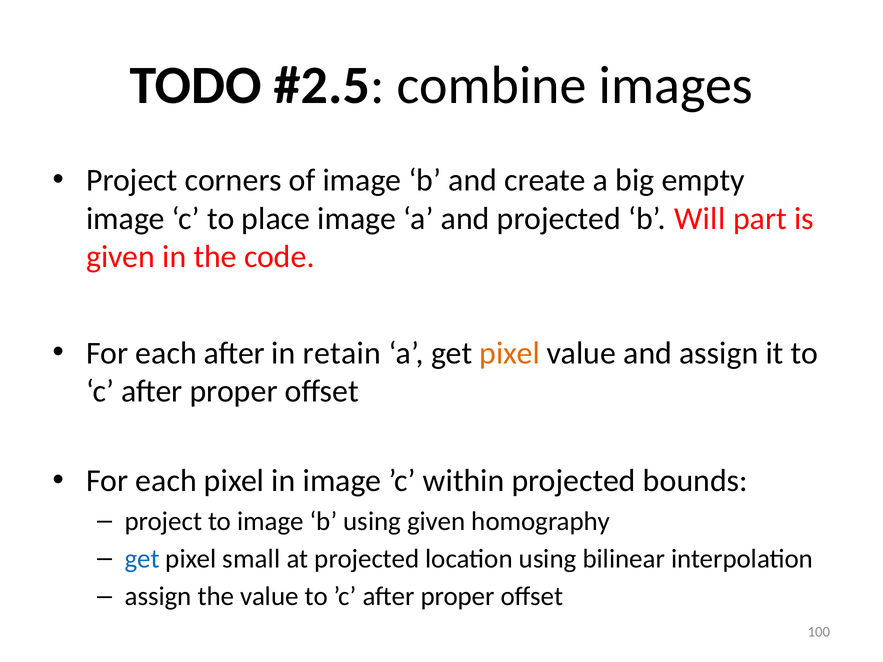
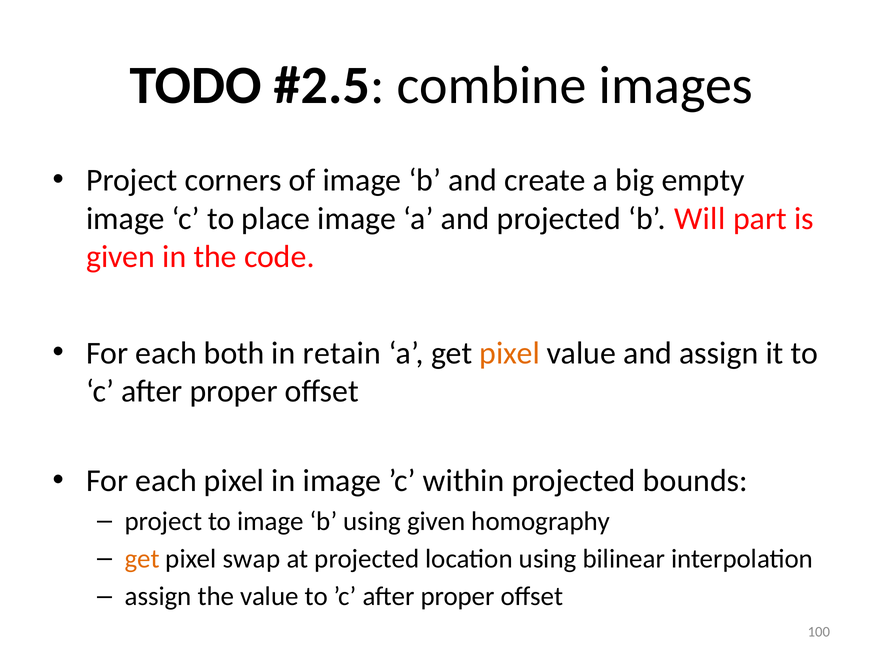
each after: after -> both (234, 353)
get colour: blue -> orange (142, 559)
small: small -> swap (251, 559)
